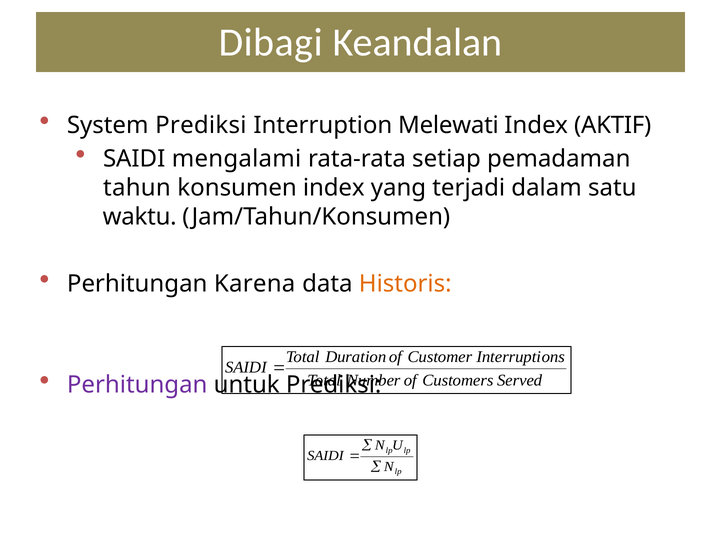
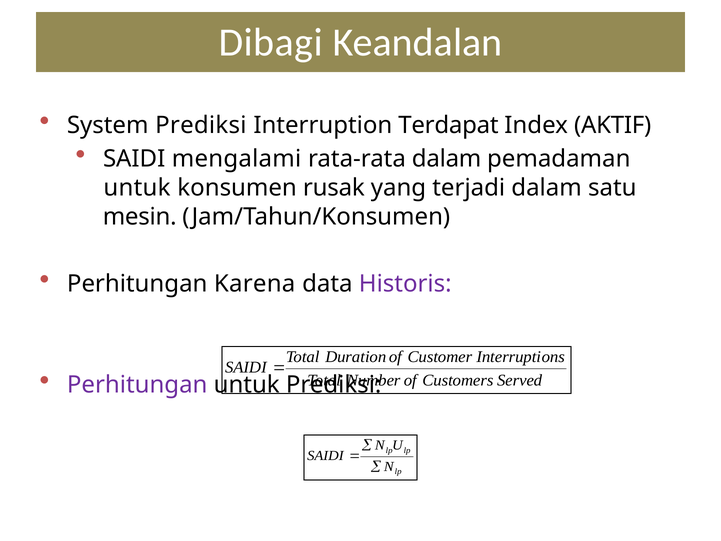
Melewati: Melewati -> Terdapat (448, 125)
rata-rata setiap: setiap -> dalam (447, 159)
tahun: tahun -> untuk (137, 188)
konsumen index: index -> rusak (334, 188)
waktu: waktu -> mesin (140, 217)
Historis colour: orange -> purple (405, 284)
